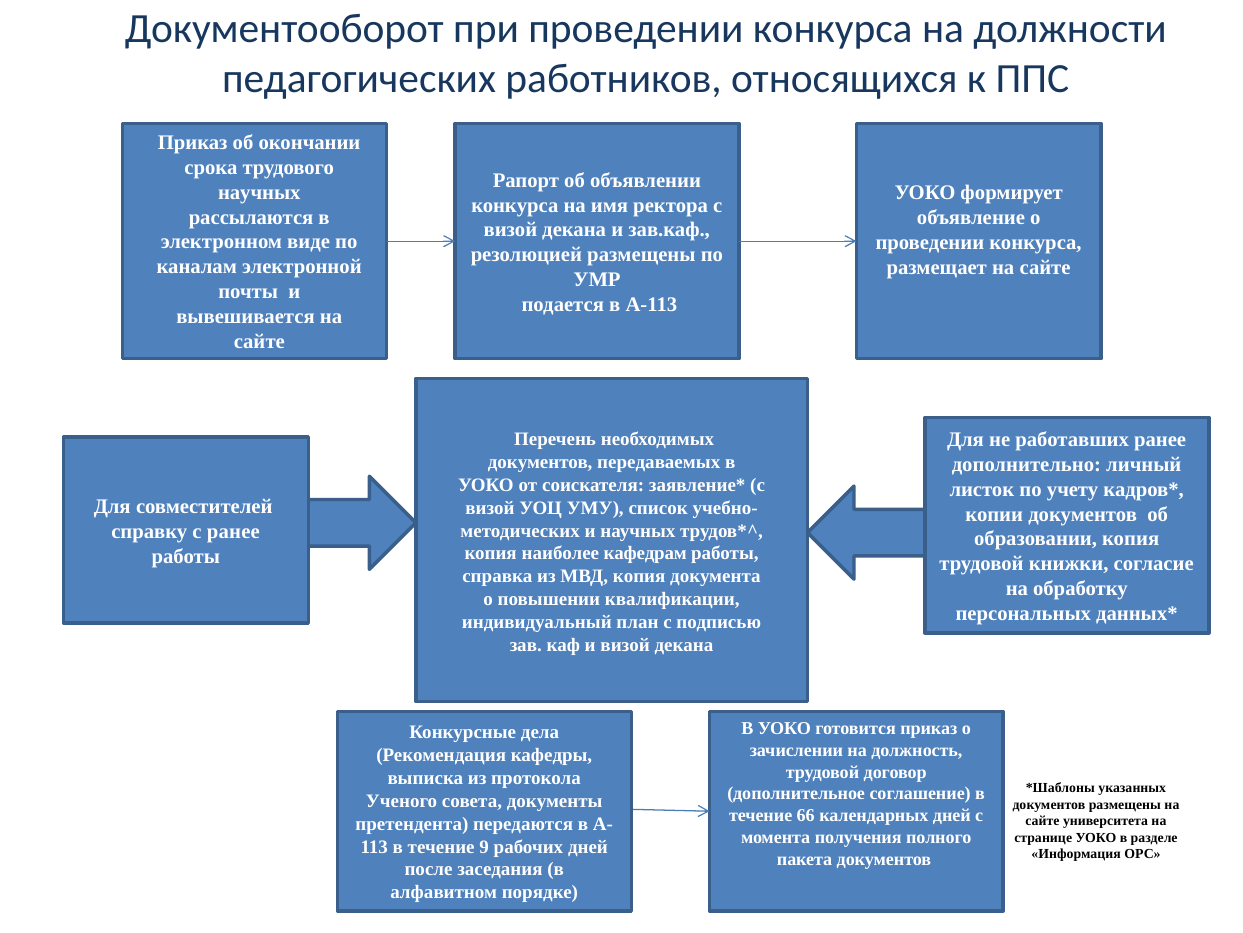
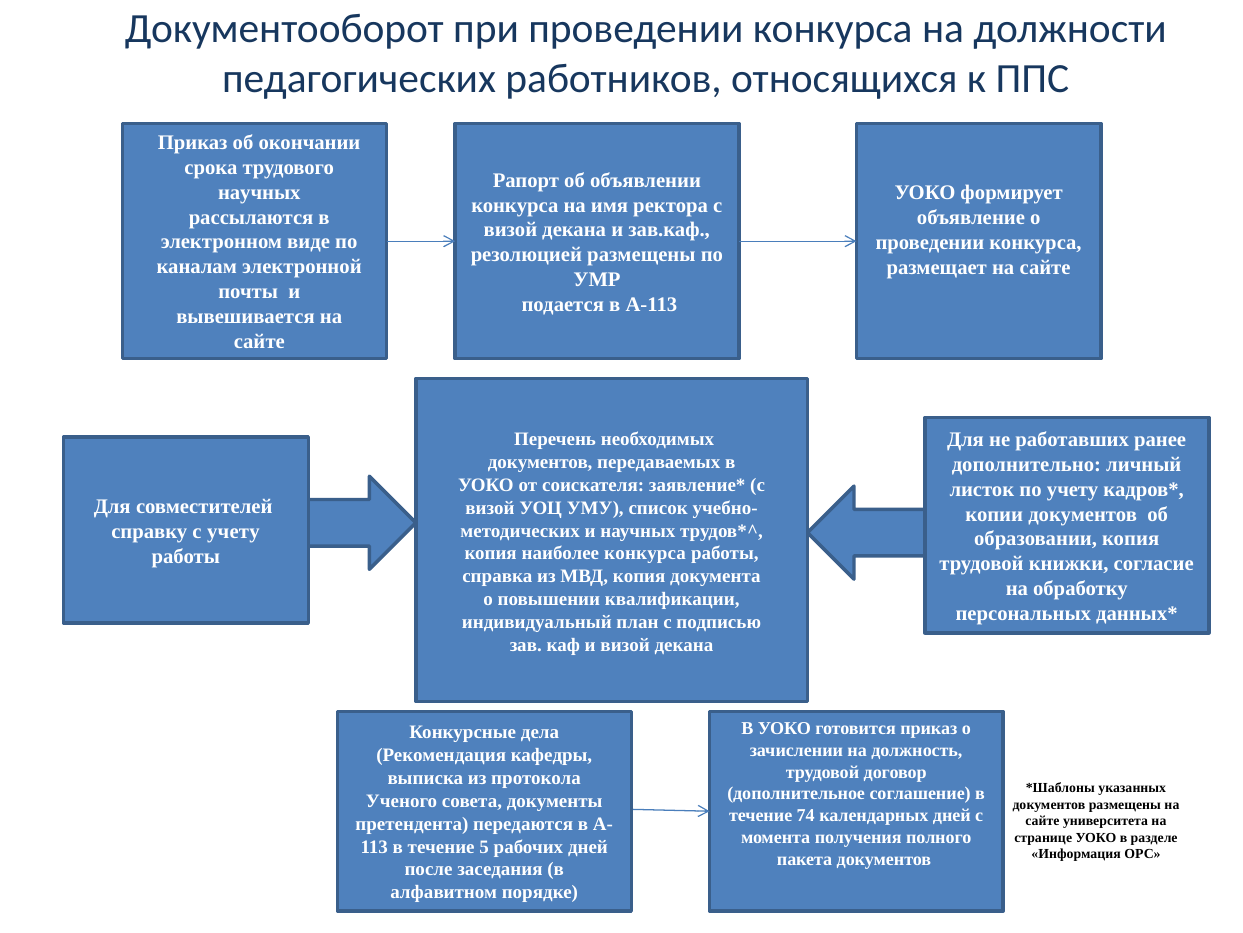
с ранее: ранее -> учету (233, 531)
наиболее кафедрам: кафедрам -> конкурса (645, 553)
66: 66 -> 74 (806, 815)
9: 9 -> 5 (484, 846)
